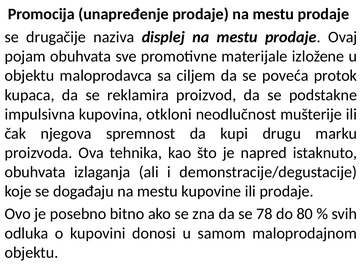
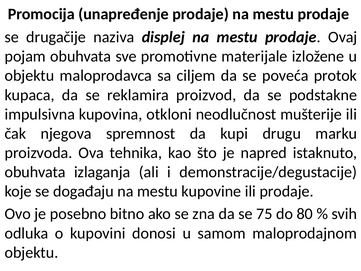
78: 78 -> 75 (264, 214)
